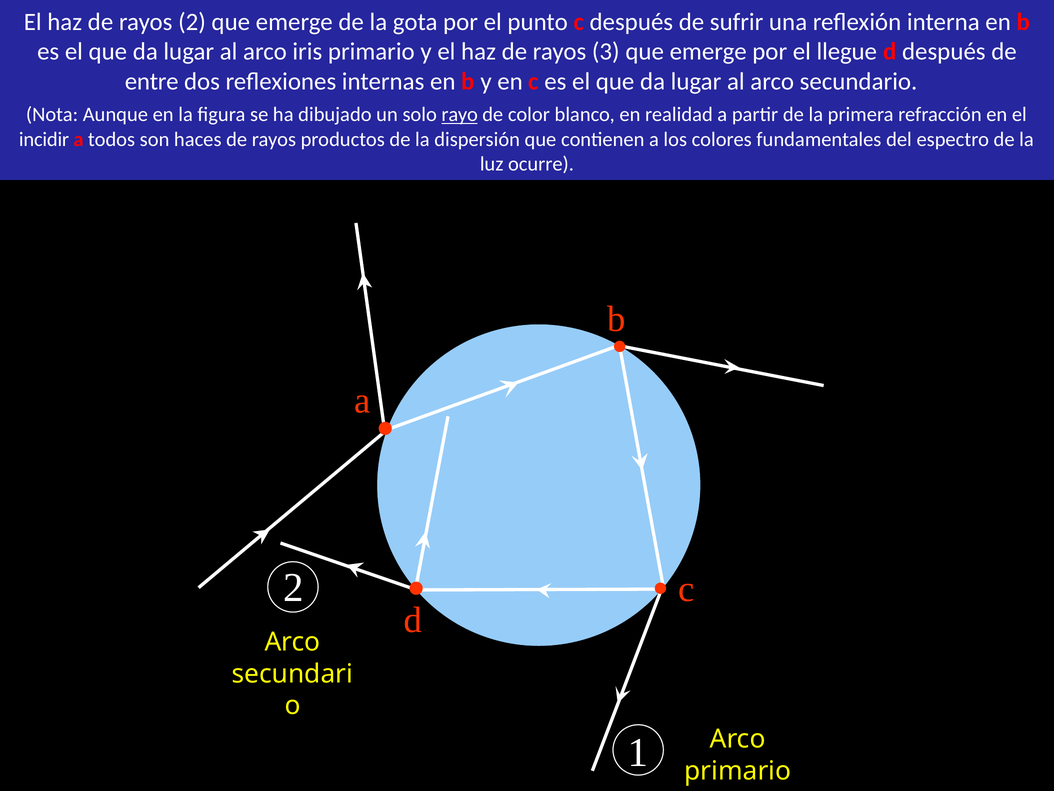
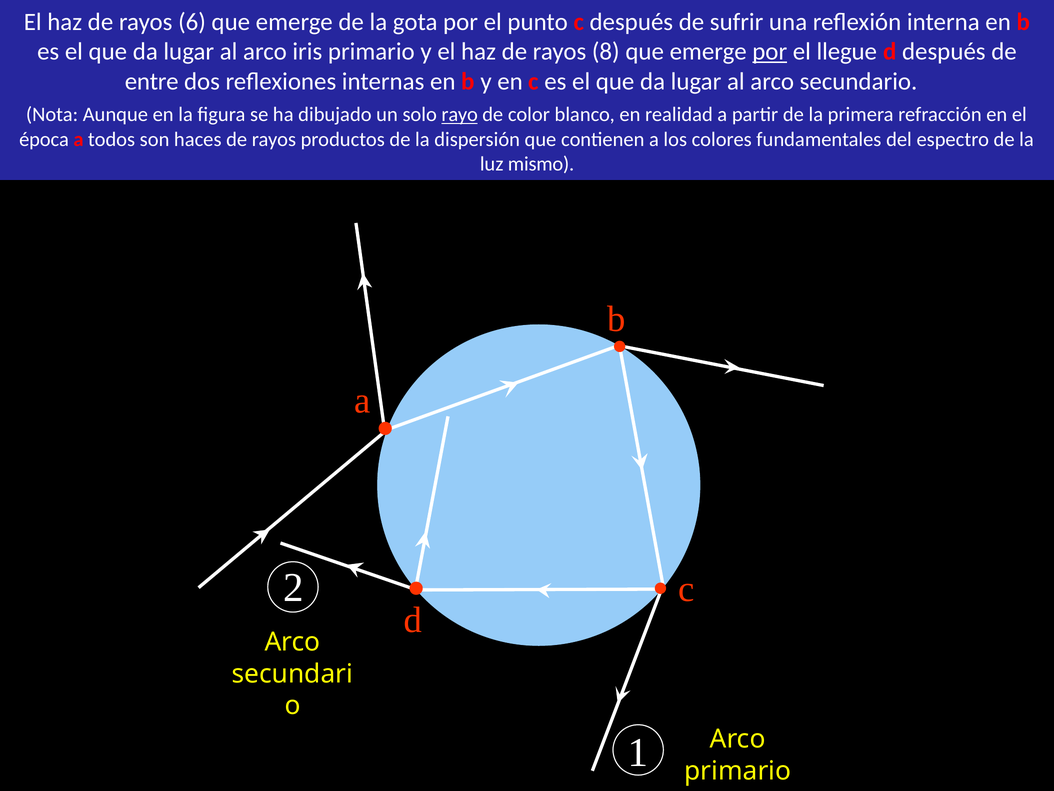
rayos 2: 2 -> 6 (192, 22)
3: 3 -> 8 (606, 52)
por underline: none -> present (770, 52)
incidir: incidir -> época (44, 139)
ocurre: ocurre -> mismo (541, 164)
